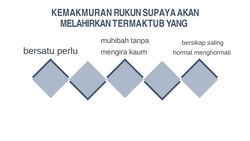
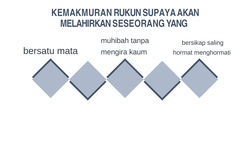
TERMAKTUB: TERMAKTUB -> SESEORANG (139, 23)
perlu: perlu -> mata (67, 51)
